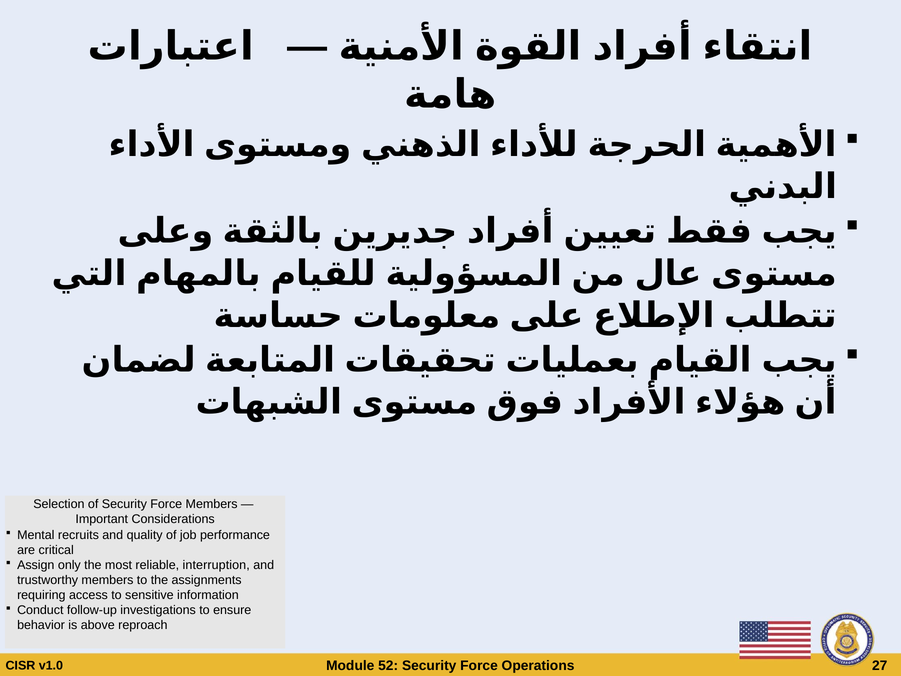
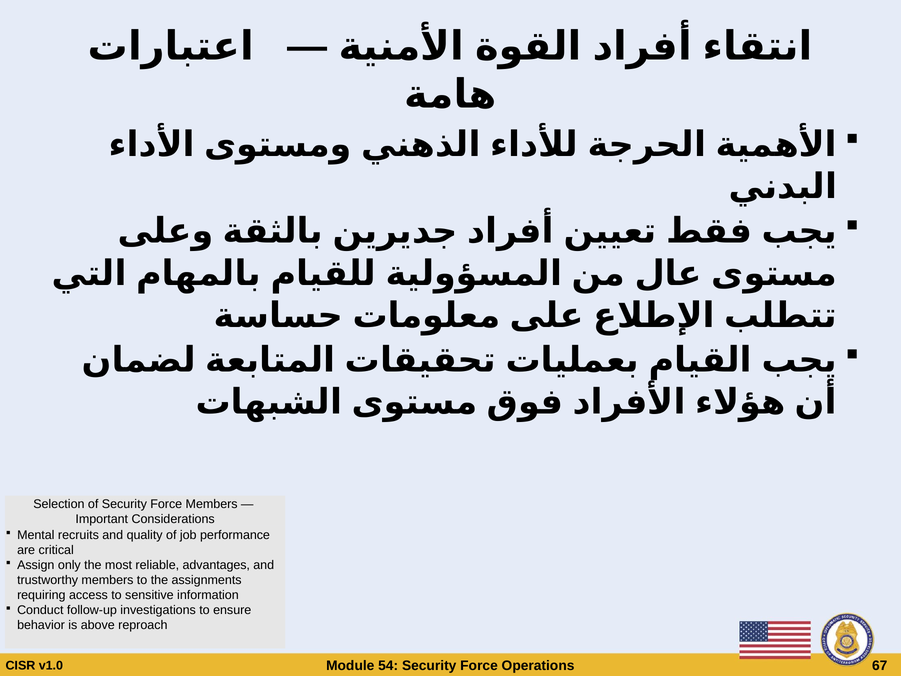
interruption: interruption -> advantages (216, 565)
52: 52 -> 54 (388, 665)
27: 27 -> 67 (880, 665)
